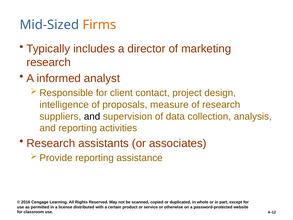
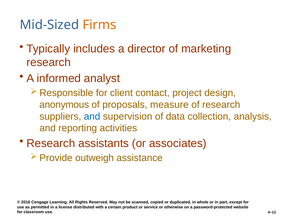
intelligence: intelligence -> anonymous (64, 105)
and colour: black -> blue (92, 116)
reporting: reporting -> outweigh (95, 158)
